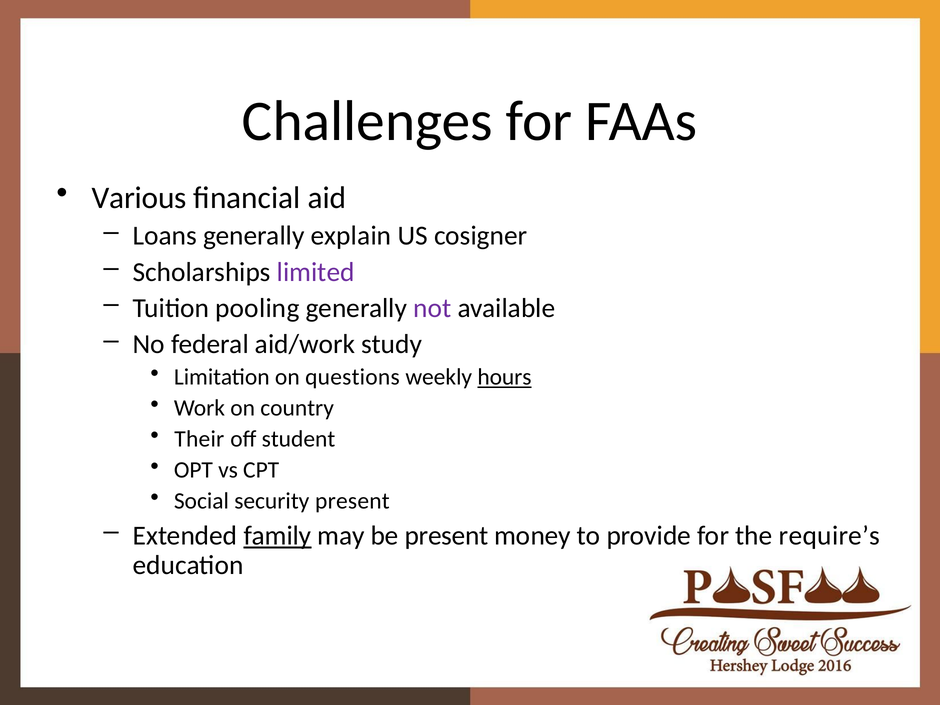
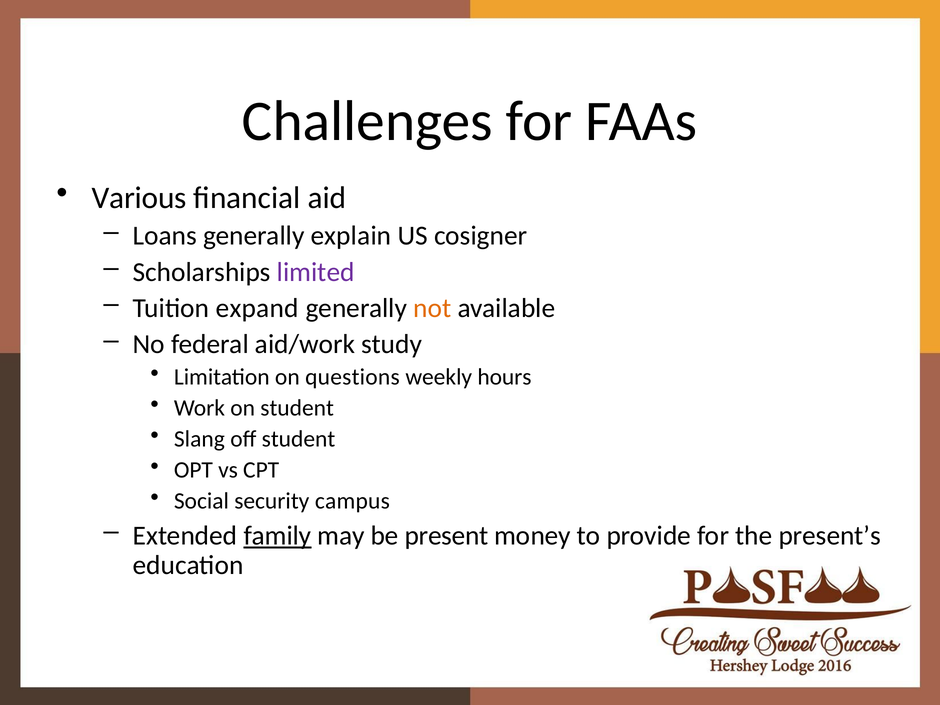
pooling: pooling -> expand (257, 308)
not colour: purple -> orange (432, 308)
hours underline: present -> none (504, 377)
on country: country -> student (297, 408)
Their: Their -> Slang (199, 439)
security present: present -> campus (352, 501)
require’s: require’s -> present’s (830, 536)
